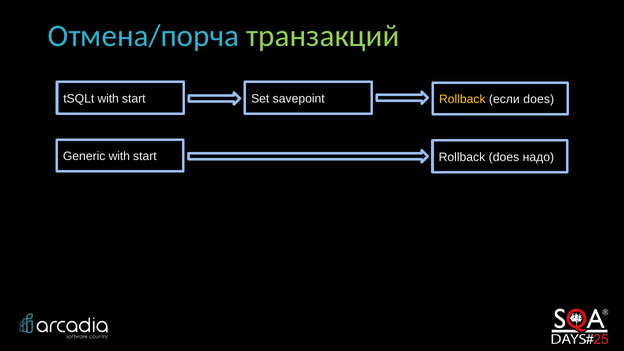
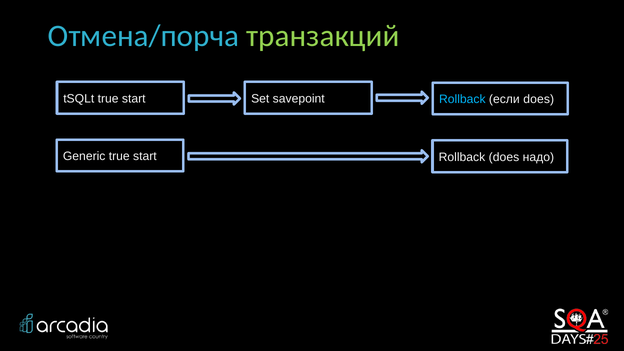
tSQLt with: with -> true (108, 99)
Rollback colour: yellow -> light blue (462, 99)
Generic with: with -> true (119, 156)
